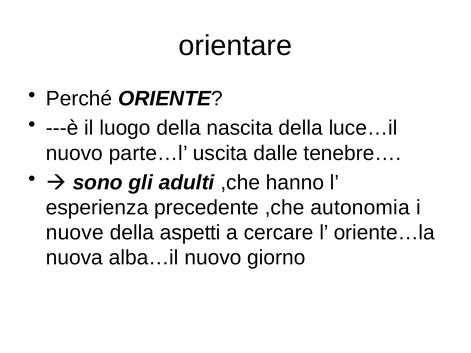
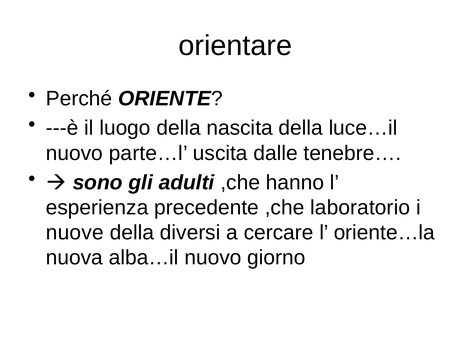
autonomia: autonomia -> laboratorio (360, 208)
aspetti: aspetti -> diversi (190, 233)
